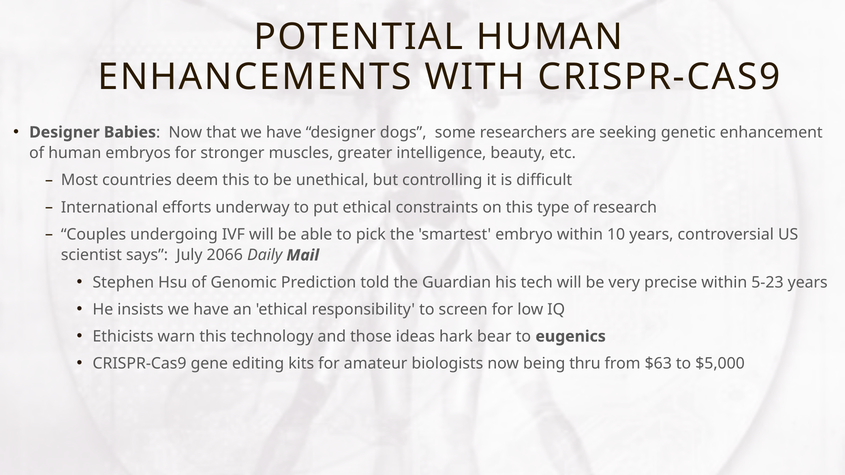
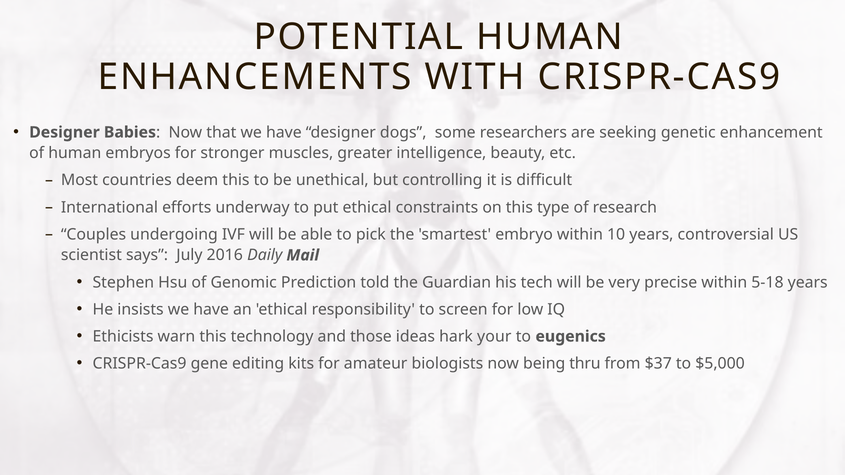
2066: 2066 -> 2016 (225, 255)
5-23: 5-23 -> 5-18 (767, 282)
bear: bear -> your (494, 337)
$63: $63 -> $37 (658, 364)
